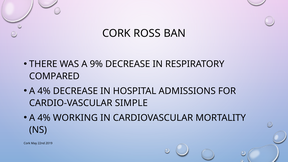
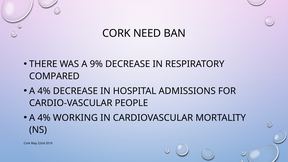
ROSS: ROSS -> NEED (147, 33)
SIMPLE: SIMPLE -> PEOPLE (131, 103)
